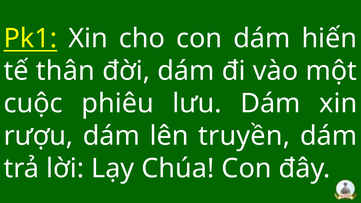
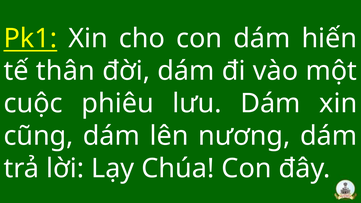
rượu: rượu -> cũng (38, 136)
truyền: truyền -> nương (244, 136)
